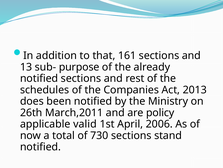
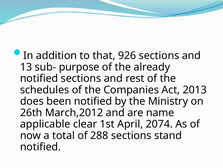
161: 161 -> 926 (127, 55)
March,2011: March,2011 -> March,2012 (74, 112)
policy: policy -> name (160, 112)
valid: valid -> clear (85, 124)
2006: 2006 -> 2074 (159, 124)
730: 730 -> 288 (99, 135)
